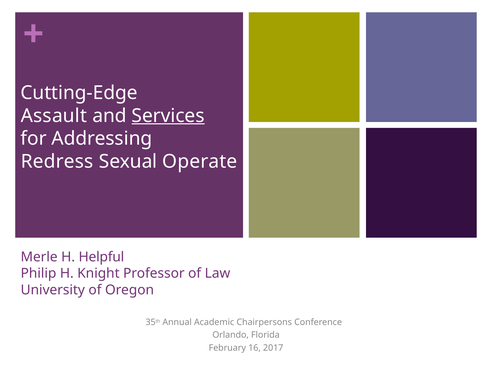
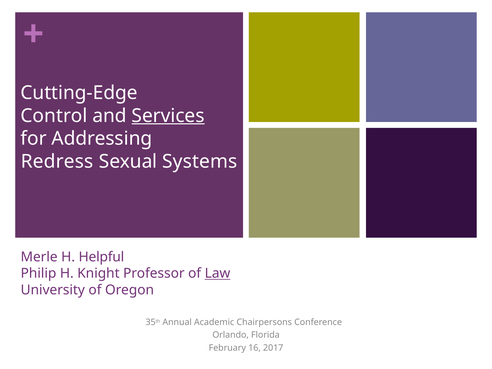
Assault: Assault -> Control (54, 116)
Operate: Operate -> Systems (200, 162)
Law underline: none -> present (217, 273)
